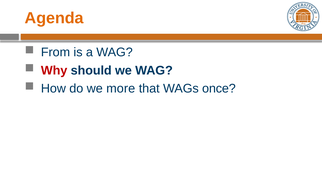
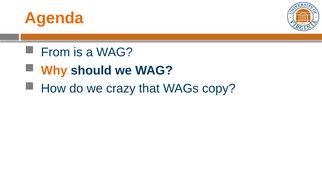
Why colour: red -> orange (54, 70)
more: more -> crazy (121, 89)
once: once -> copy (219, 89)
